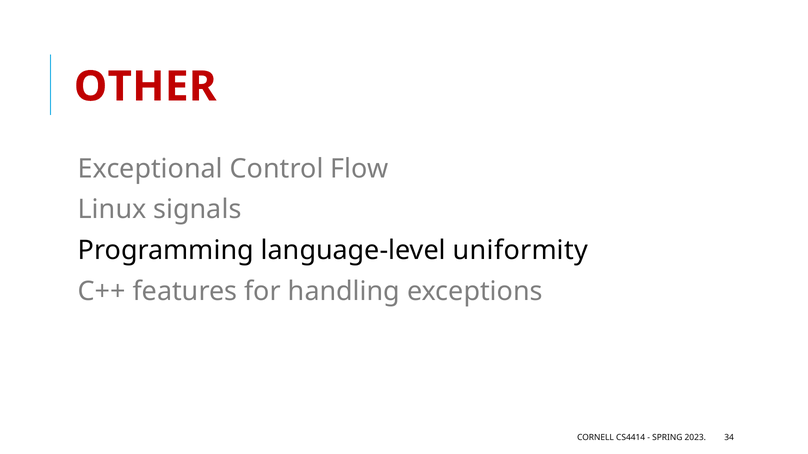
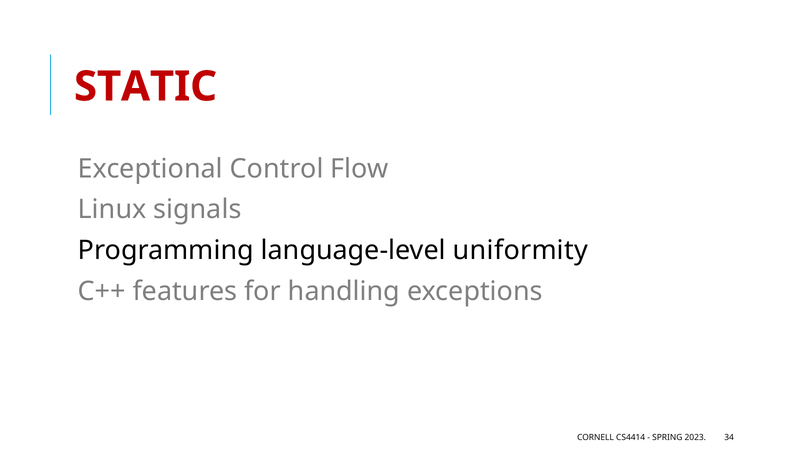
OTHER: OTHER -> STATIC (146, 87)
